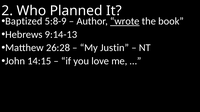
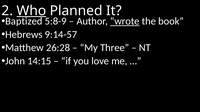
Who underline: none -> present (31, 11)
9:14-13: 9:14-13 -> 9:14-57 (61, 35)
Justin: Justin -> Three (115, 48)
